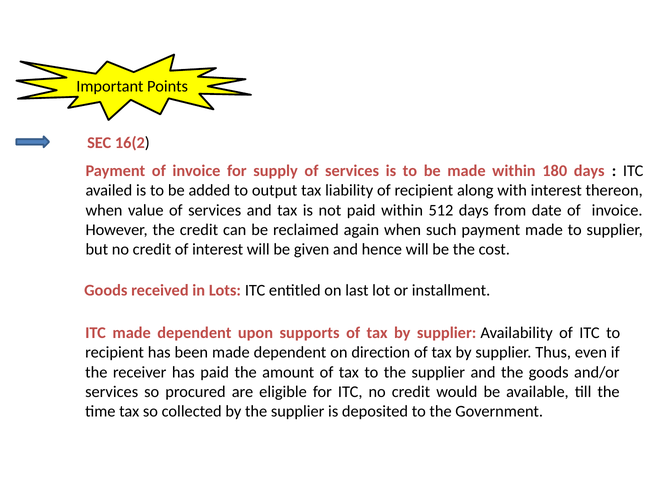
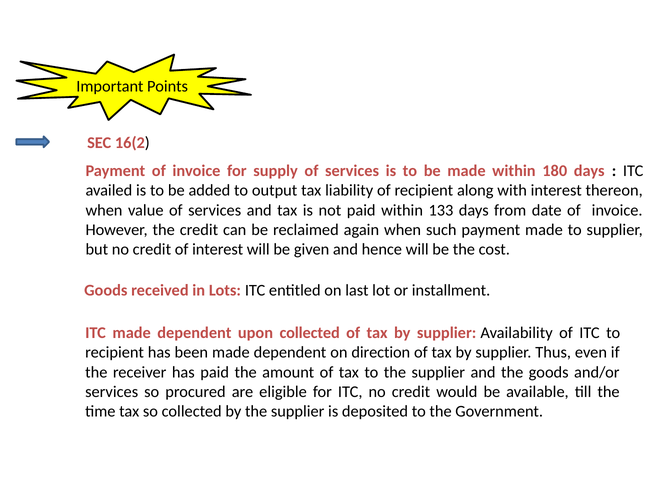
512: 512 -> 133 (441, 210)
upon supports: supports -> collected (310, 333)
